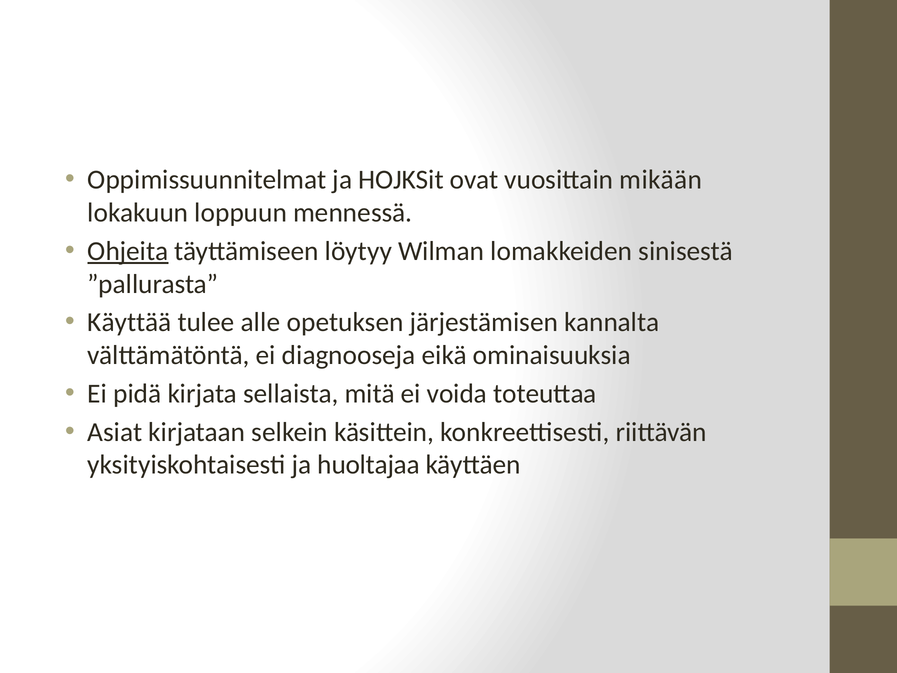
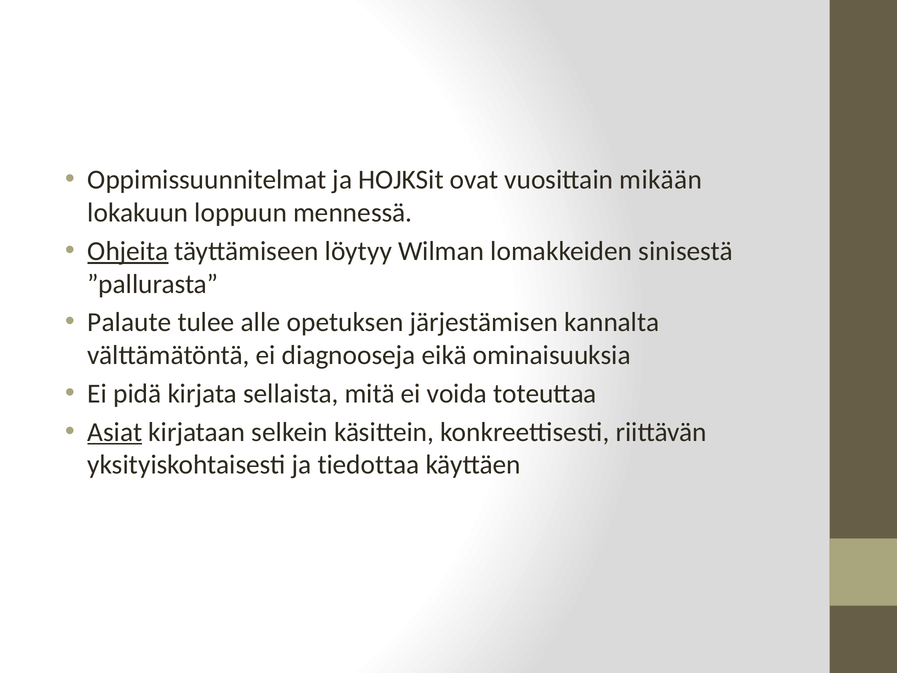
Käyttää: Käyttää -> Palaute (129, 322)
Asiat underline: none -> present (115, 432)
huoltajaa: huoltajaa -> tiedottaa (368, 465)
